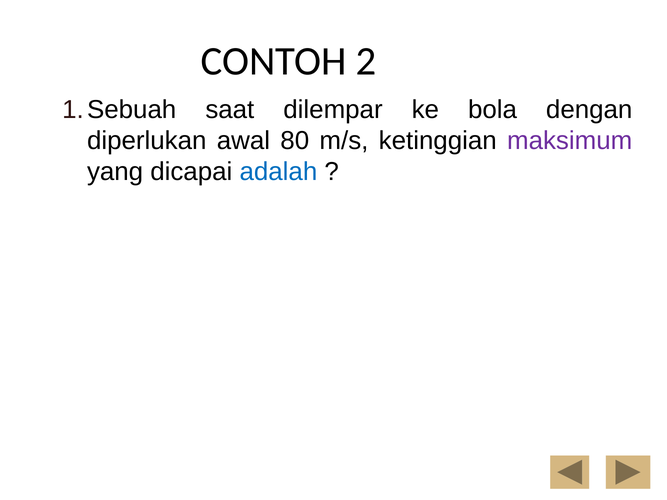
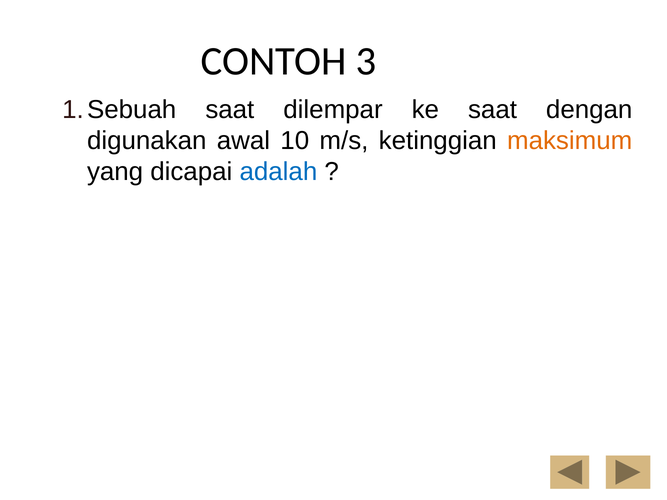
2: 2 -> 3 (366, 61)
ke bola: bola -> saat (493, 110)
diperlukan: diperlukan -> digunakan (147, 141)
80: 80 -> 10 (295, 141)
maksimum colour: purple -> orange (570, 141)
